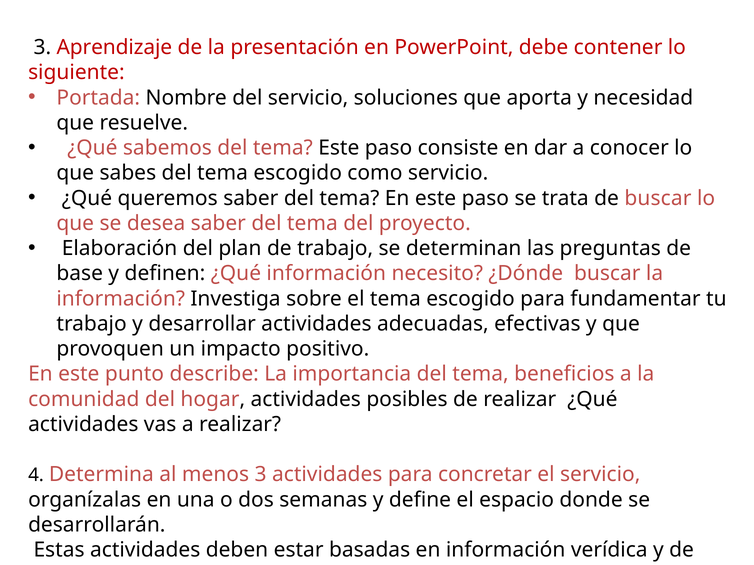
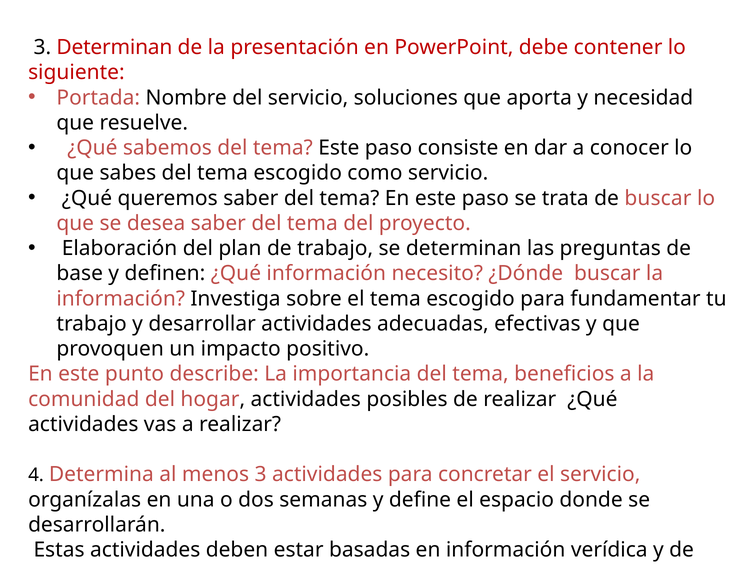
3 Aprendizaje: Aprendizaje -> Determinan (114, 47)
